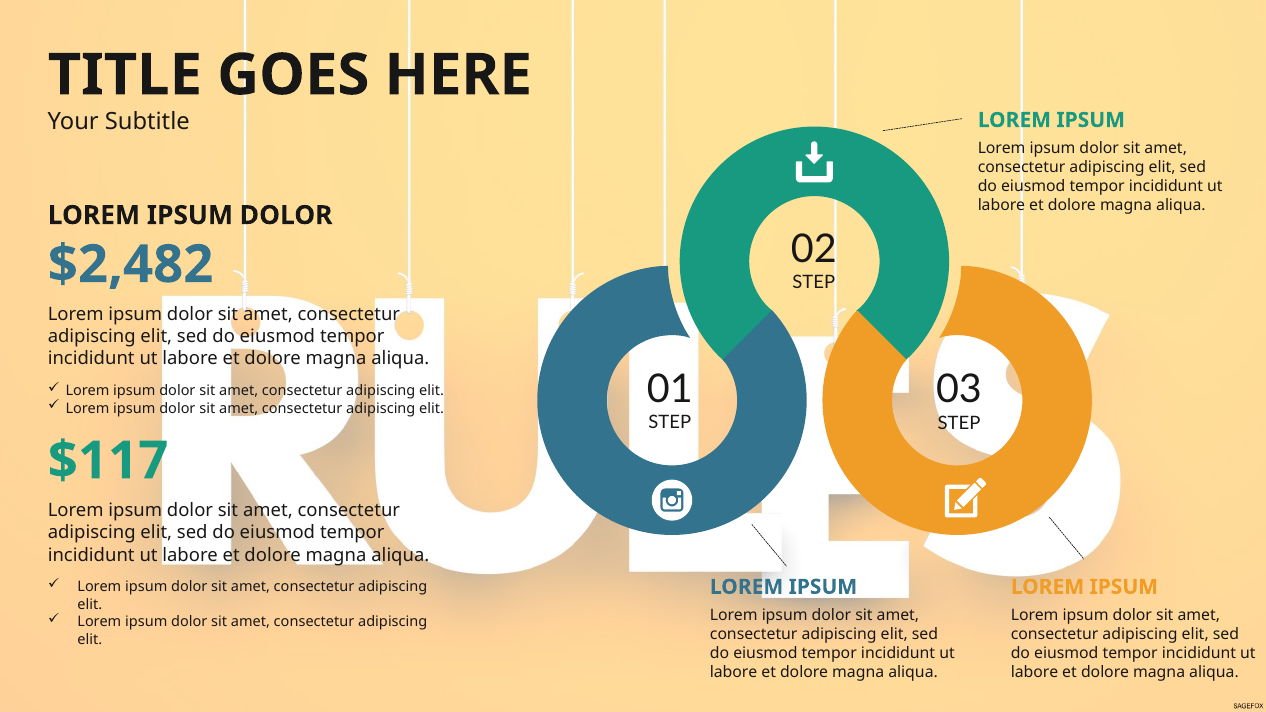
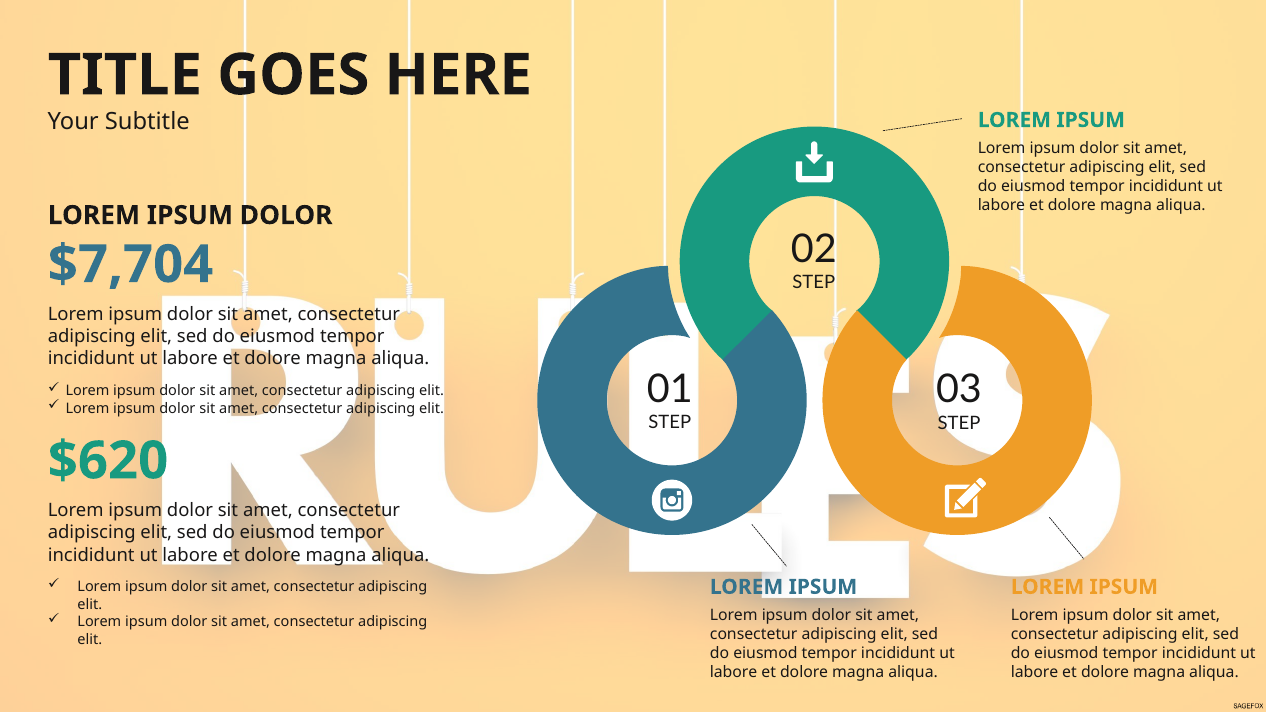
$2,482: $2,482 -> $7,704 (131, 265)
$117: $117 -> $620 (108, 461)
